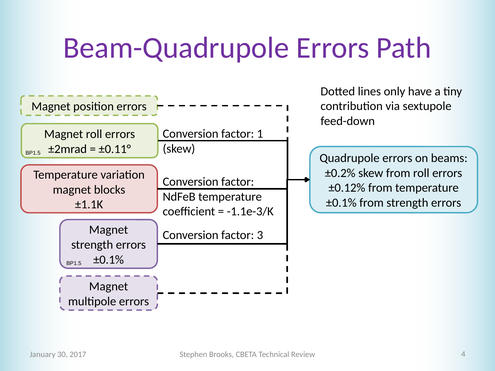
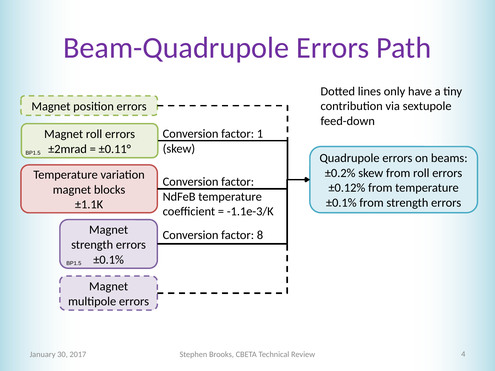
3: 3 -> 8 (260, 235)
